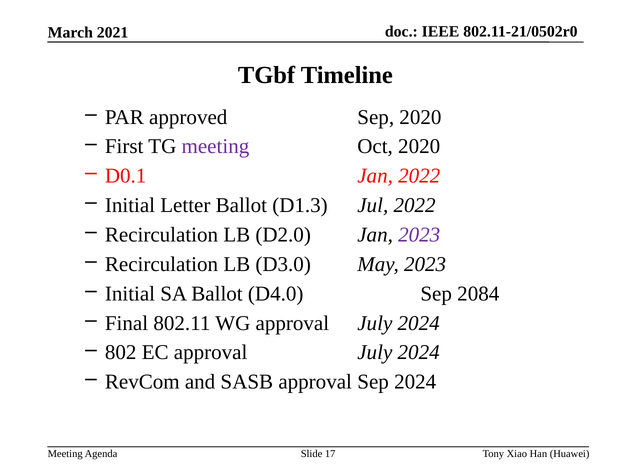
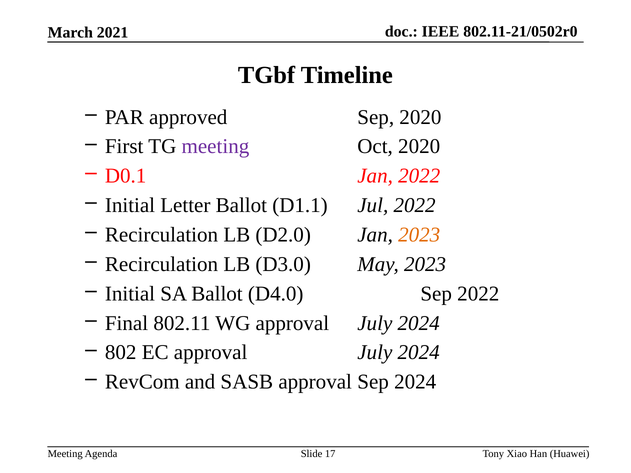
D1.3: D1.3 -> D1.1 (300, 206)
2023 colour: purple -> orange (419, 235)
Sep 2084: 2084 -> 2022 (478, 294)
